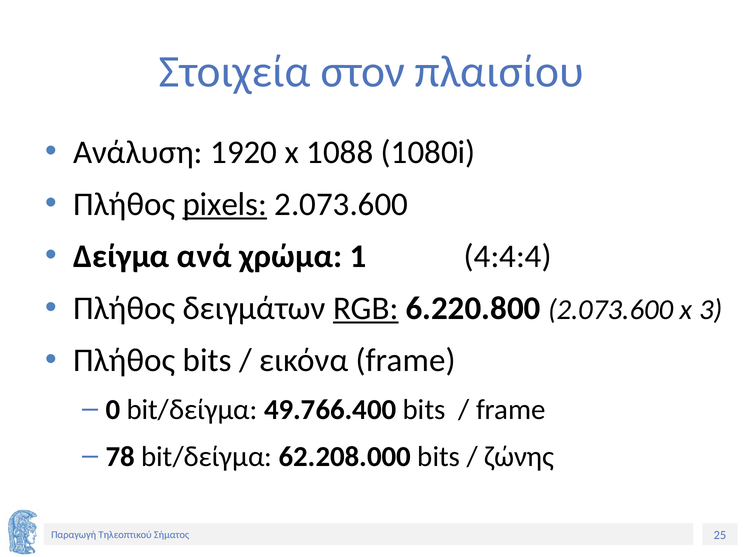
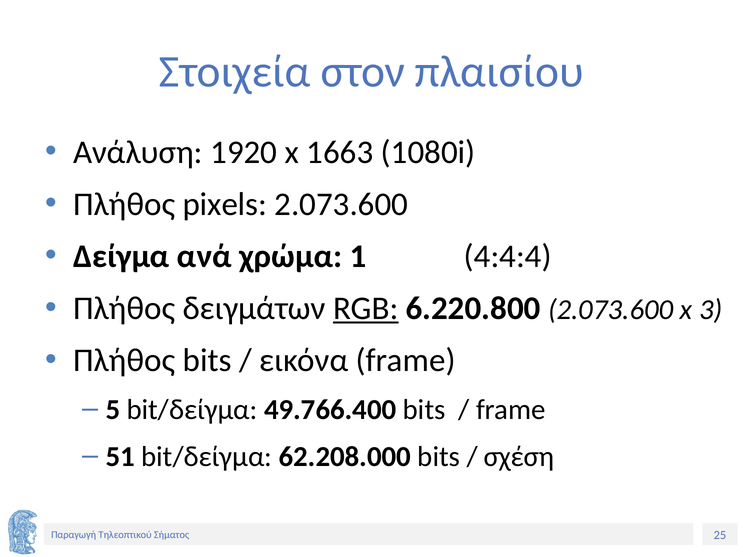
1088: 1088 -> 1663 (340, 152)
pixels underline: present -> none (225, 204)
0: 0 -> 5 (113, 410)
78: 78 -> 51 (120, 457)
ζώνης: ζώνης -> σχέση (519, 457)
